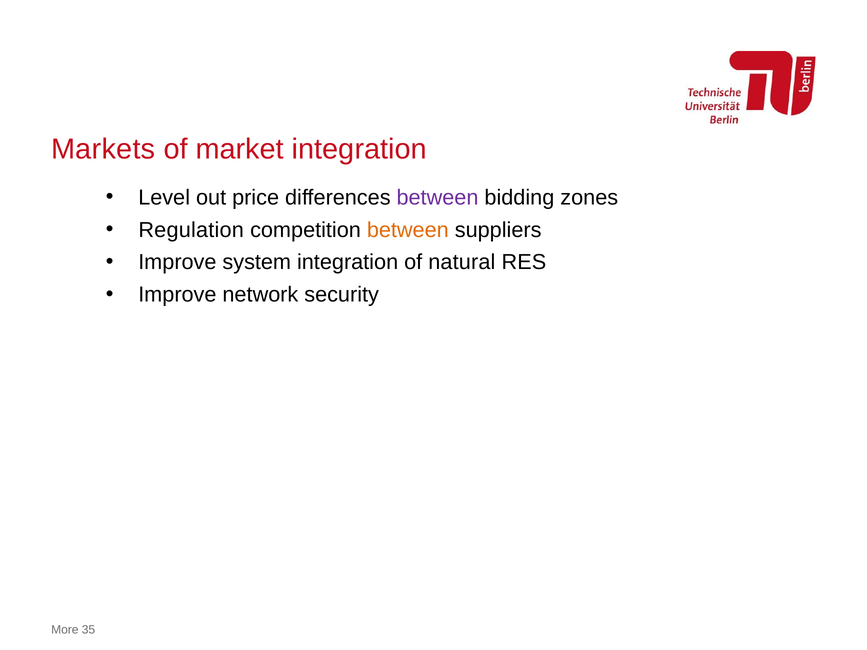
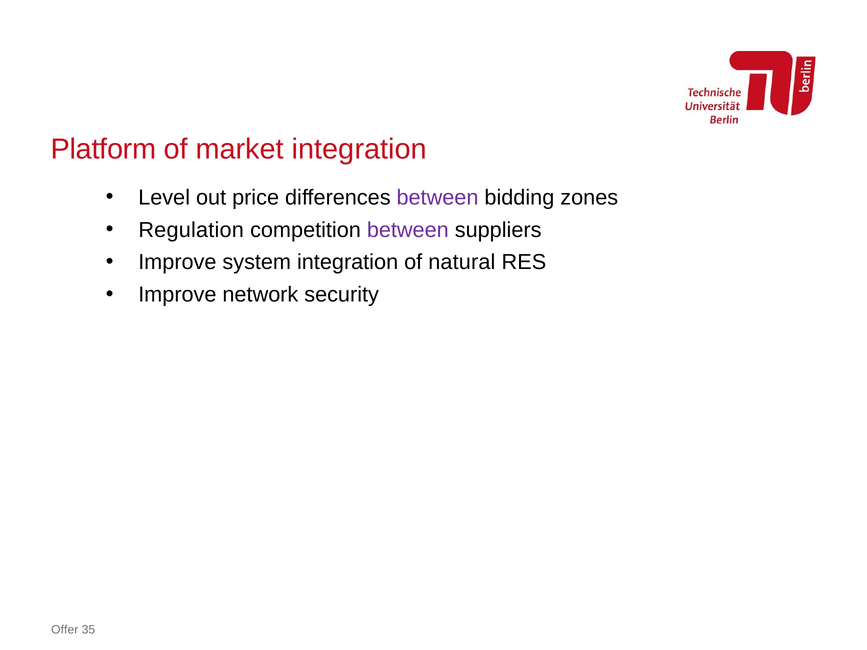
Markets: Markets -> Platform (103, 149)
between colour: orange -> purple (408, 230)
More: More -> Offer (65, 630)
